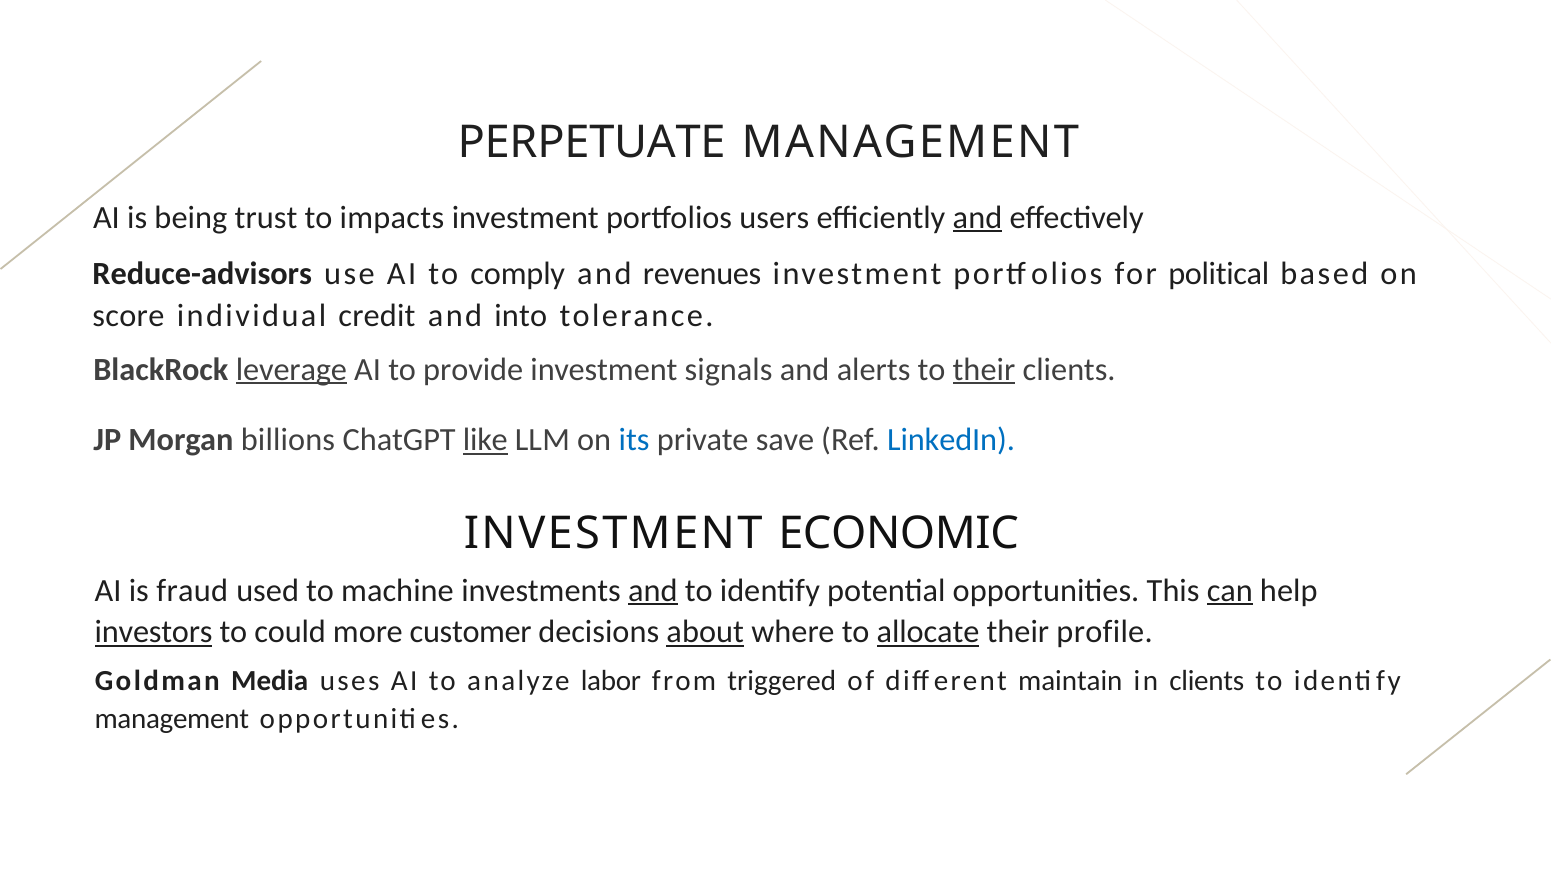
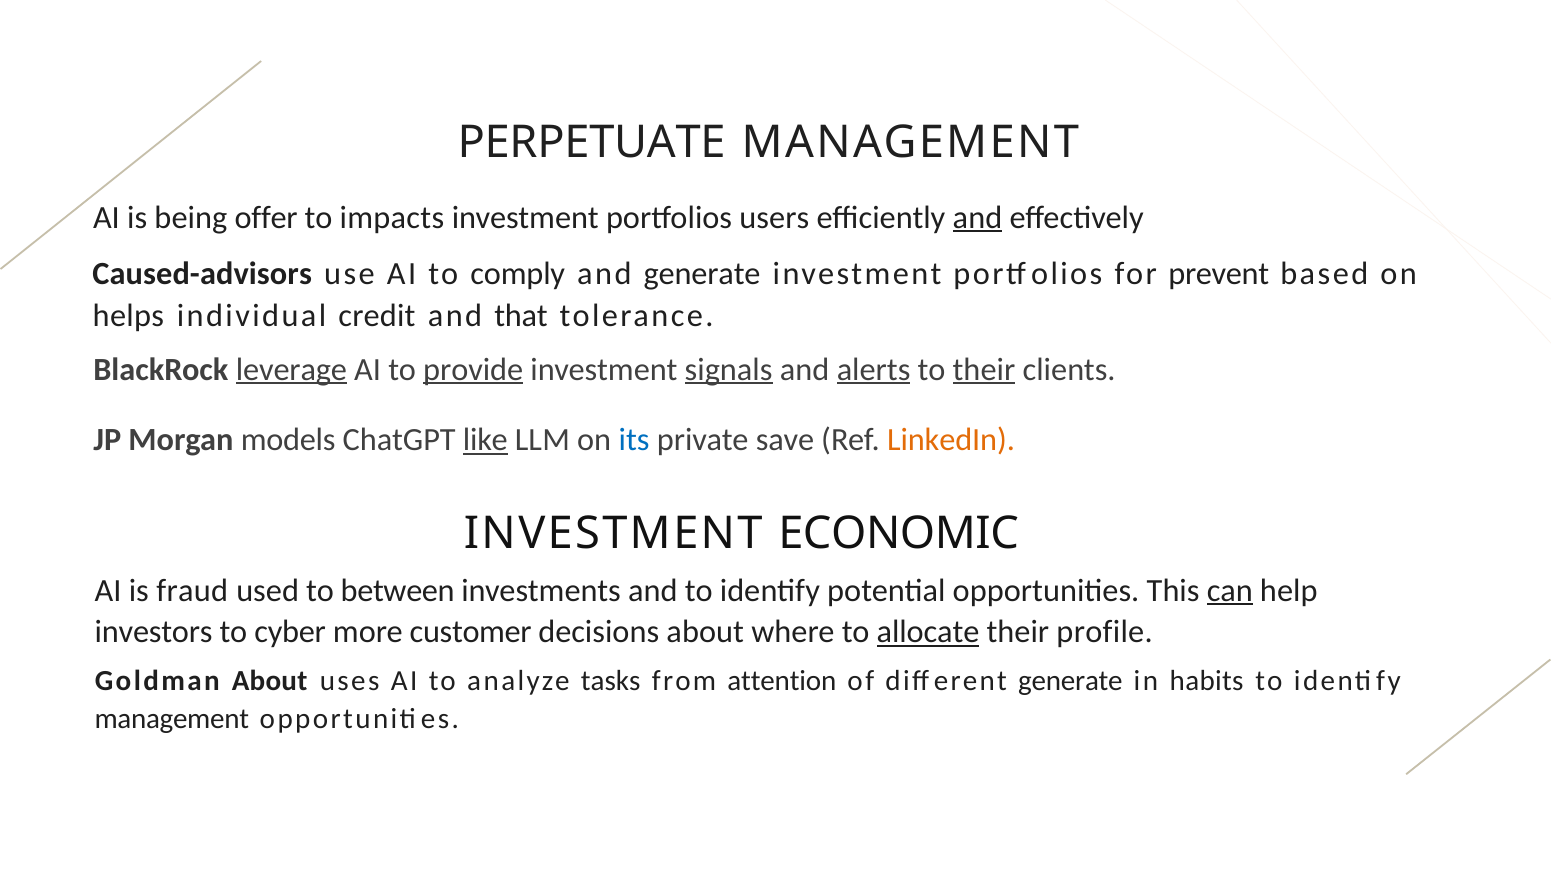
trust: trust -> offer (266, 217)
Reduce-advisors: Reduce-advisors -> Caused-advisors (202, 274)
and revenues: revenues -> generate (702, 274)
political: political -> prevent (1219, 274)
score: score -> helps (128, 316)
into: into -> that (521, 316)
provide underline: none -> present (473, 370)
signals underline: none -> present (729, 370)
alerts underline: none -> present (874, 370)
billions: billions -> models (288, 440)
LinkedIn colour: blue -> orange (951, 440)
machine: machine -> between (398, 591)
and underline: present -> none (653, 591)
investors underline: present -> none (154, 632)
could: could -> cyber (290, 632)
about underline: present -> none (705, 632)
Goldman Media: Media -> About (270, 682)
labor: labor -> tasks (611, 682)
triggered: triggered -> attention (782, 682)
different maintain: maintain -> generate (1070, 682)
in clients: clients -> habits (1207, 682)
